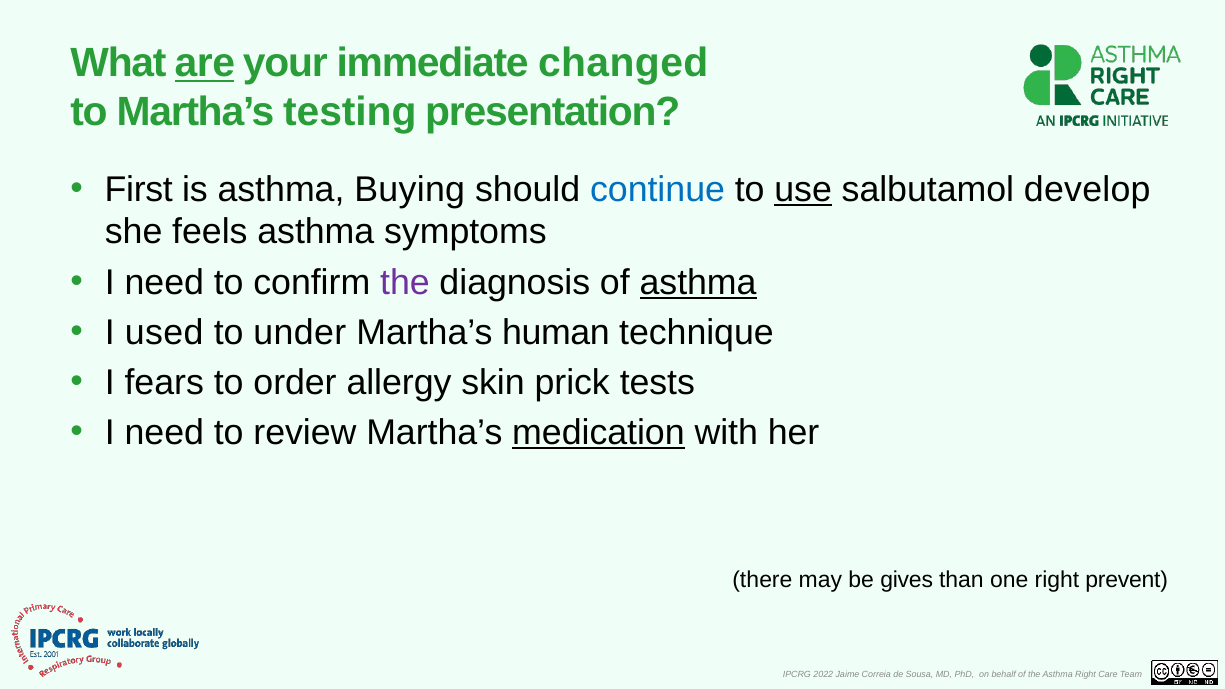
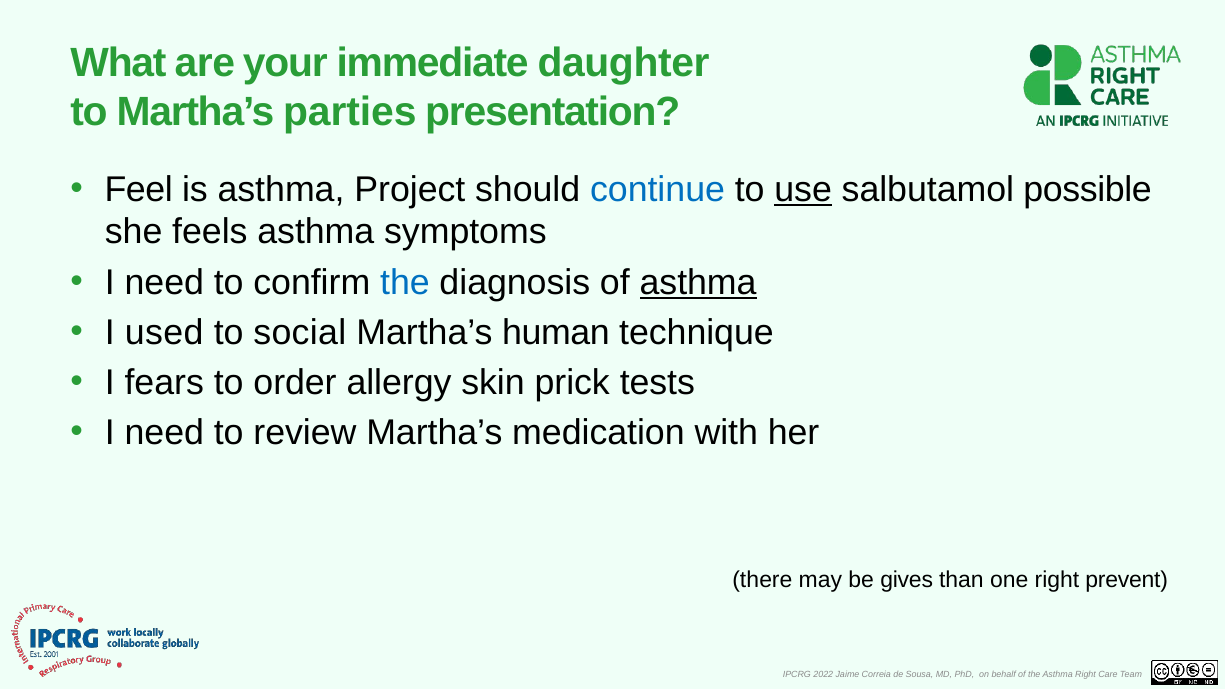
are underline: present -> none (205, 63)
changed: changed -> daughter (624, 63)
testing: testing -> parties (350, 112)
First: First -> Feel (139, 189)
Buying: Buying -> Project (410, 189)
develop: develop -> possible (1088, 189)
the colour: purple -> blue (405, 282)
under: under -> social (300, 332)
medication underline: present -> none (598, 432)
